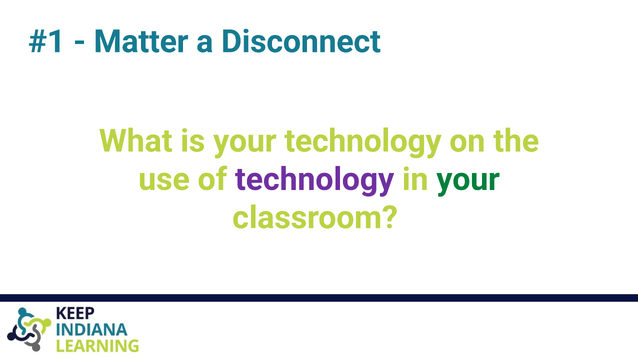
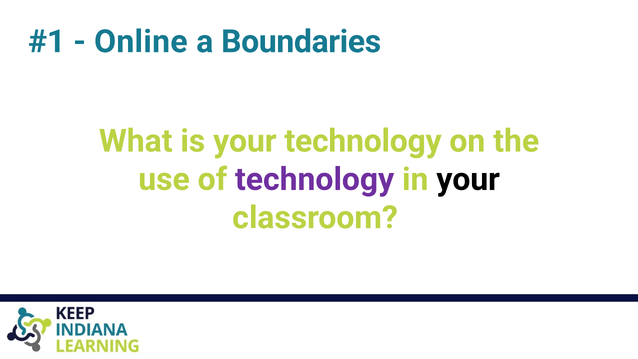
Matter: Matter -> Online (141, 42)
Disconnect: Disconnect -> Boundaries (301, 42)
your colour: green -> black (468, 179)
